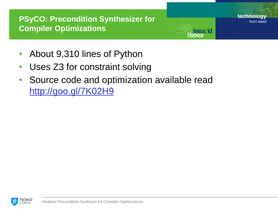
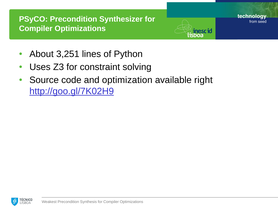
9,310: 9,310 -> 3,251 (68, 54)
read: read -> right (203, 80)
